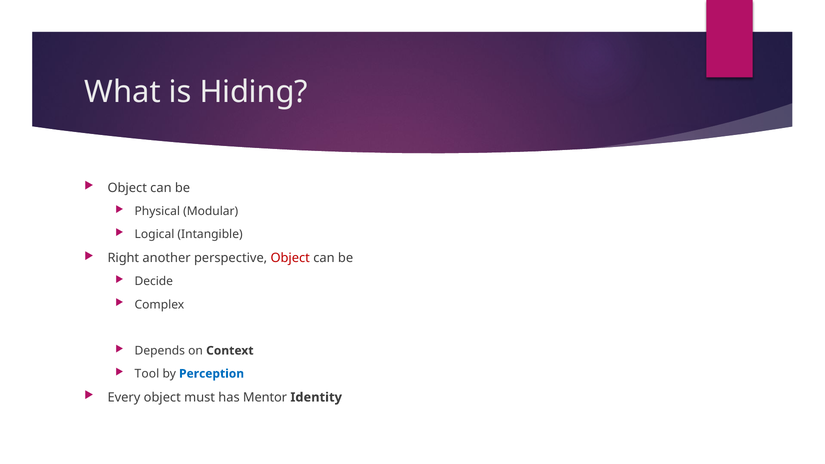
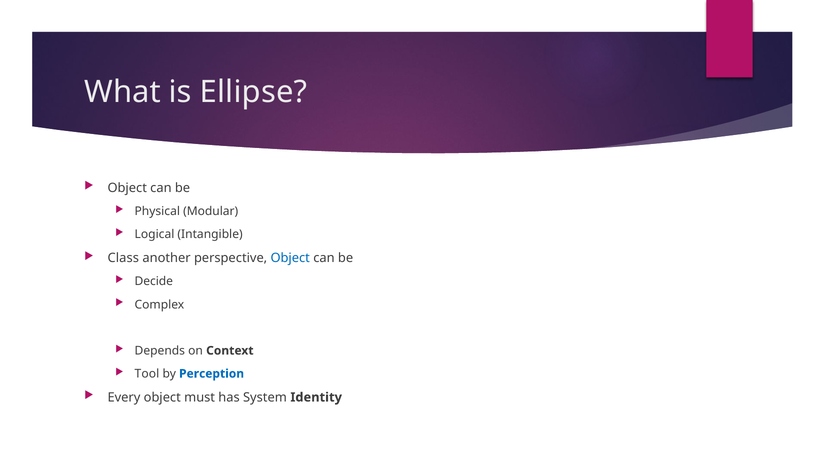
Hiding: Hiding -> Ellipse (253, 92)
Right: Right -> Class (123, 258)
Object colour: red -> blue (290, 258)
Mentor: Mentor -> System (265, 397)
